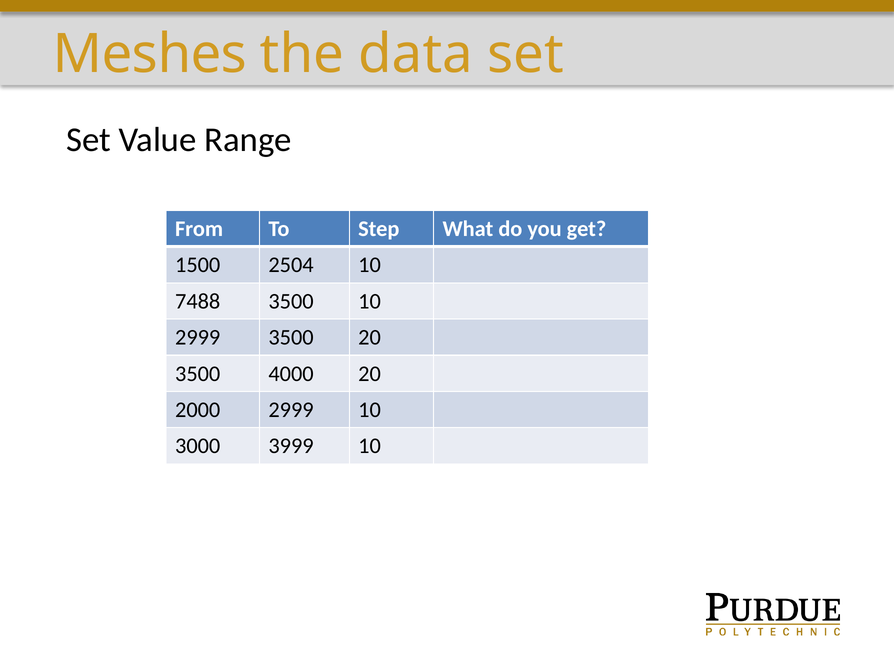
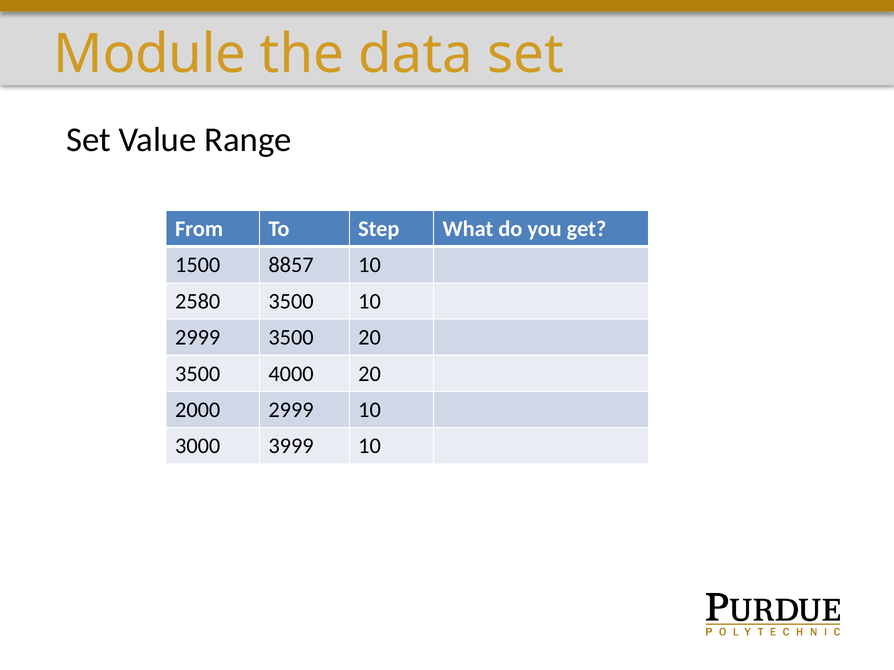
Meshes: Meshes -> Module (150, 54)
2504: 2504 -> 8857 (291, 265)
7488: 7488 -> 2580 (198, 301)
